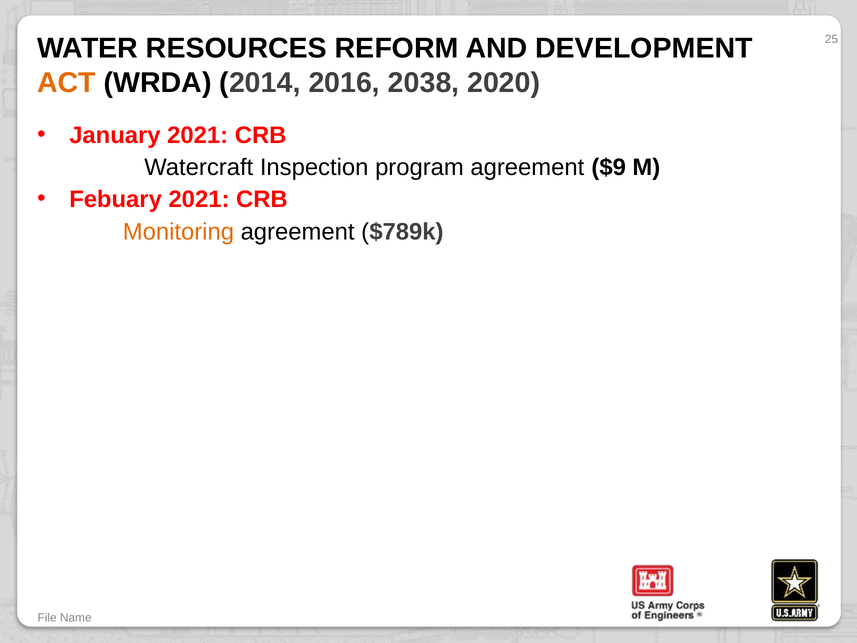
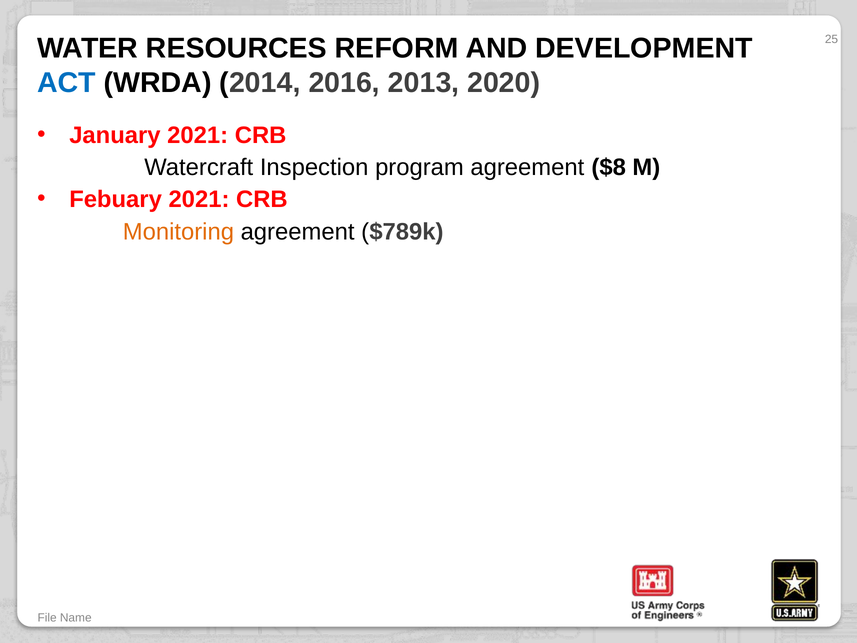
ACT colour: orange -> blue (66, 83)
2038: 2038 -> 2013 (424, 83)
$9: $9 -> $8 (609, 167)
